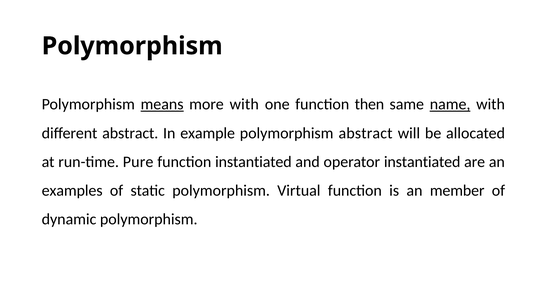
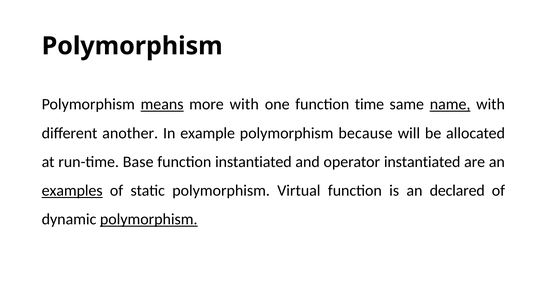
then: then -> time (369, 104)
different abstract: abstract -> another (130, 133)
polymorphism abstract: abstract -> because (366, 133)
Pure: Pure -> Base (138, 162)
examples underline: none -> present (72, 190)
member: member -> declared (457, 190)
polymorphism underline: none -> present (149, 219)
